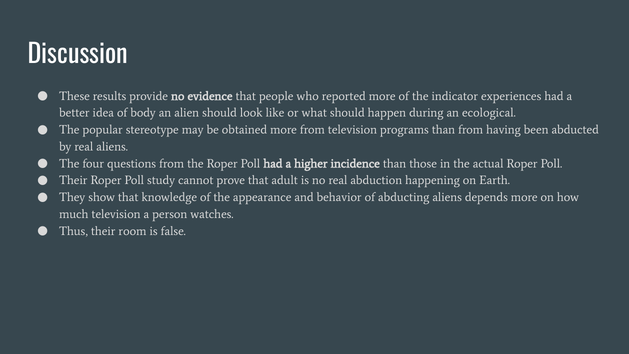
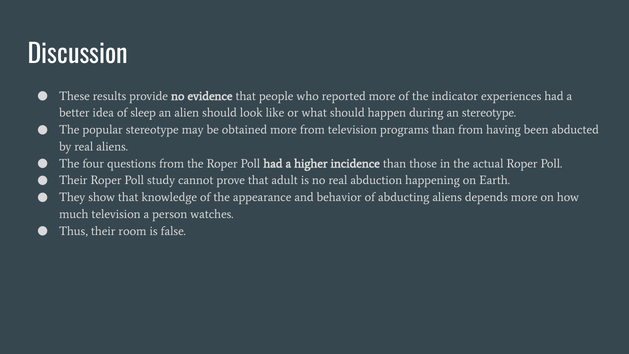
body: body -> sleep (143, 113)
an ecological: ecological -> stereotype (489, 113)
